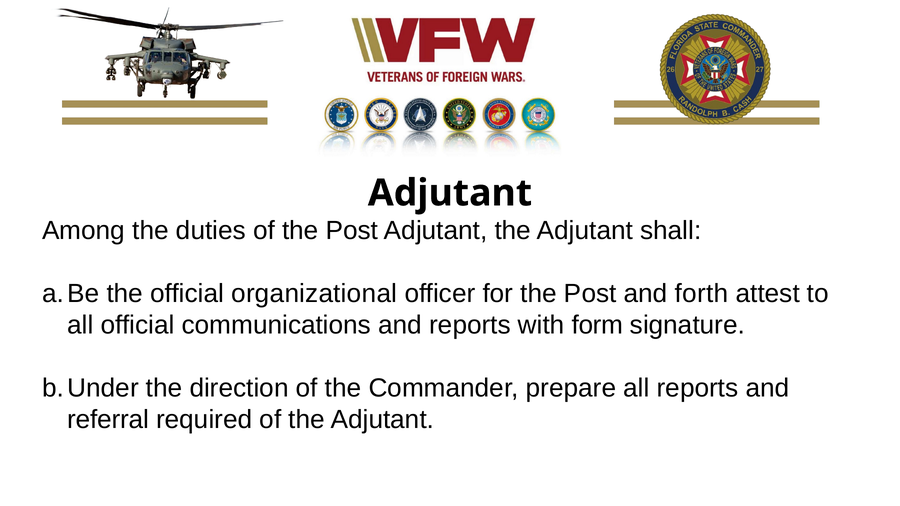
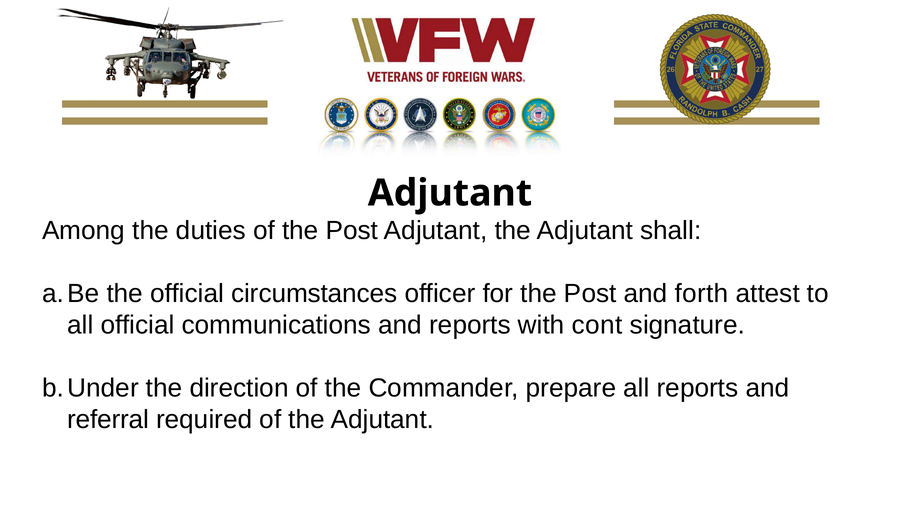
organizational: organizational -> circumstances (314, 294)
form: form -> cont (597, 325)
